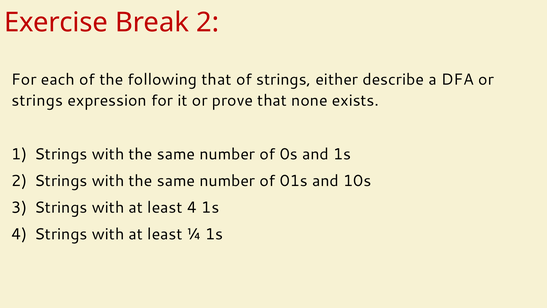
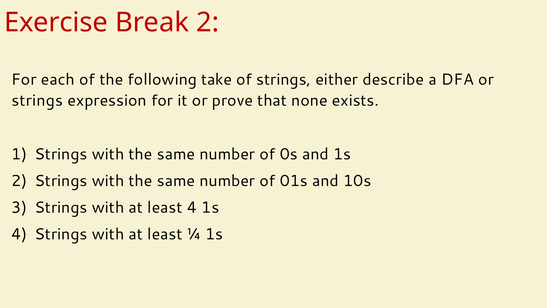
following that: that -> take (217, 80)
